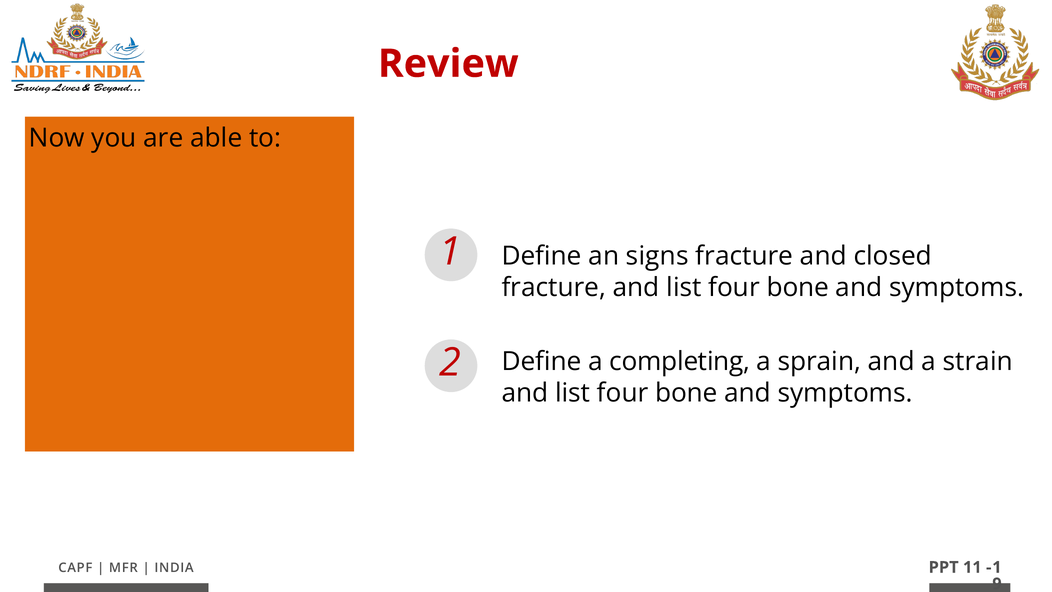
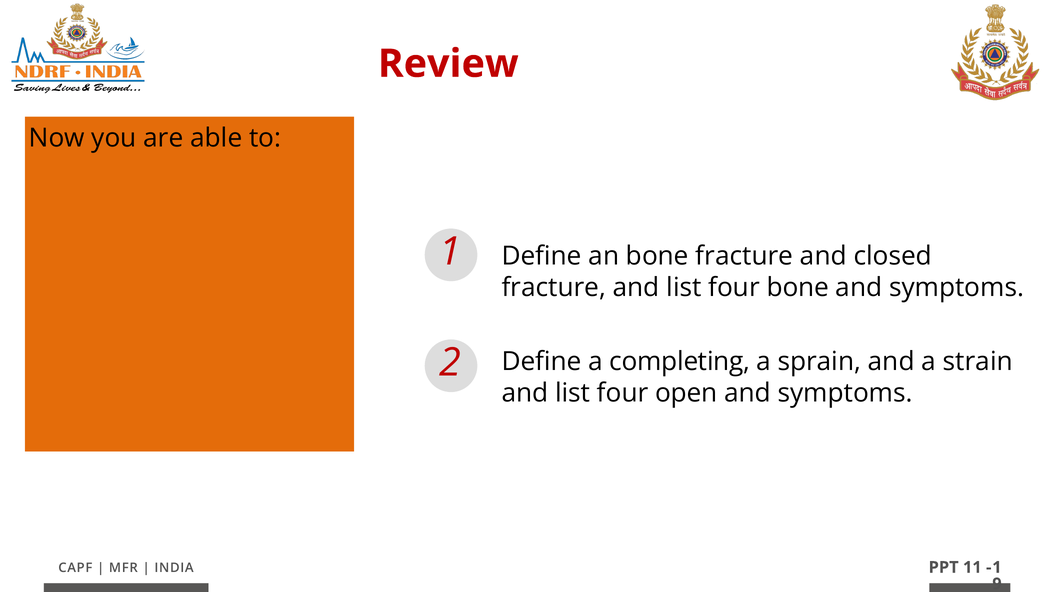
an signs: signs -> bone (657, 256)
bone: bone -> open (686, 393)
